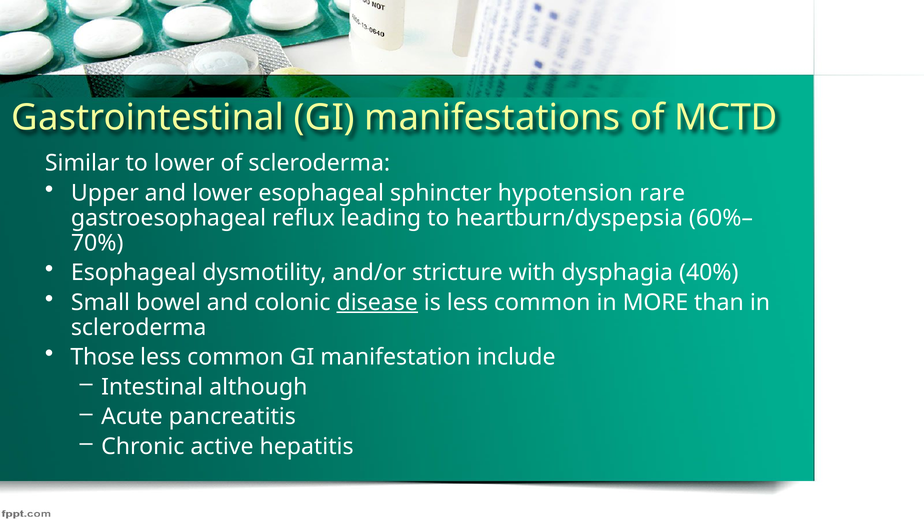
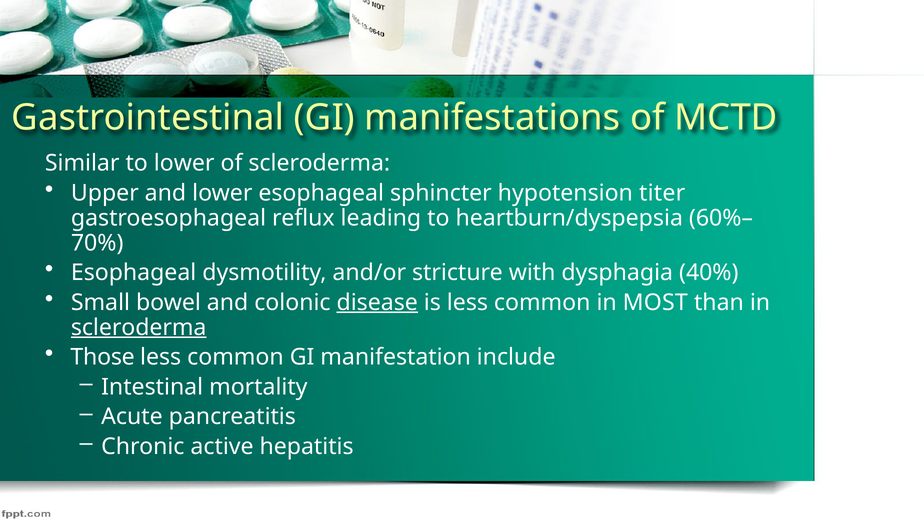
rare: rare -> titer (662, 193)
MORE: MORE -> MOST (655, 302)
scleroderma underline: none -> present (139, 327)
although: although -> mortality (258, 387)
